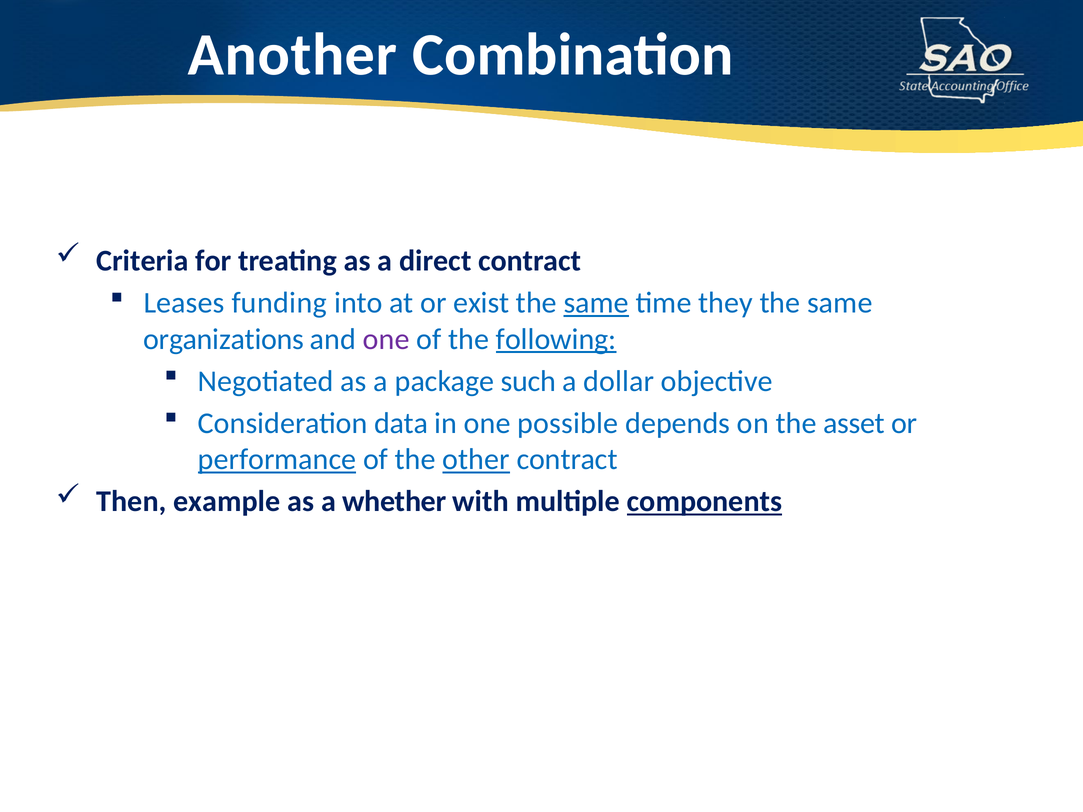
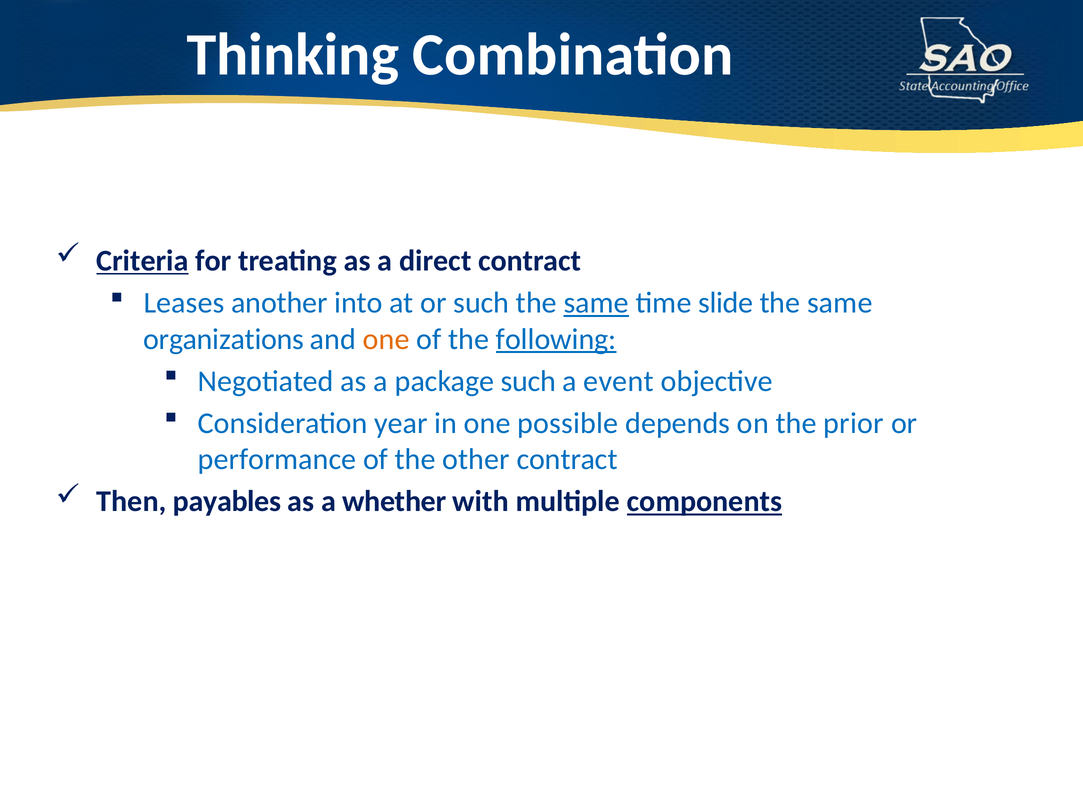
Another: Another -> Thinking (293, 55)
Criteria underline: none -> present (143, 261)
funding: funding -> another (279, 303)
or exist: exist -> such (481, 303)
they: they -> slide (726, 303)
one colour: purple -> orange (386, 339)
dollar: dollar -> event (619, 381)
data: data -> year (401, 423)
asset: asset -> prior (854, 423)
performance underline: present -> none (277, 460)
other underline: present -> none (476, 460)
example: example -> payables (227, 502)
